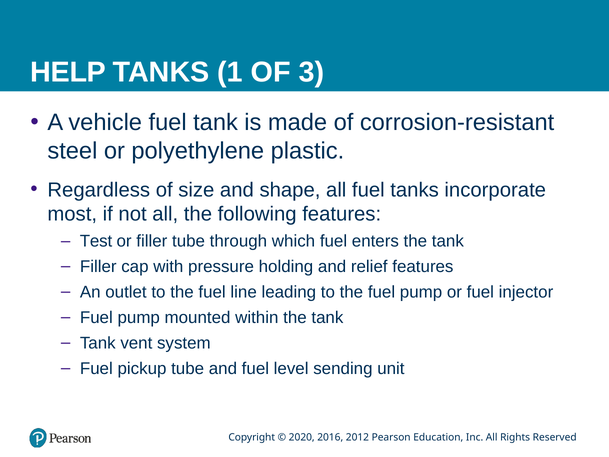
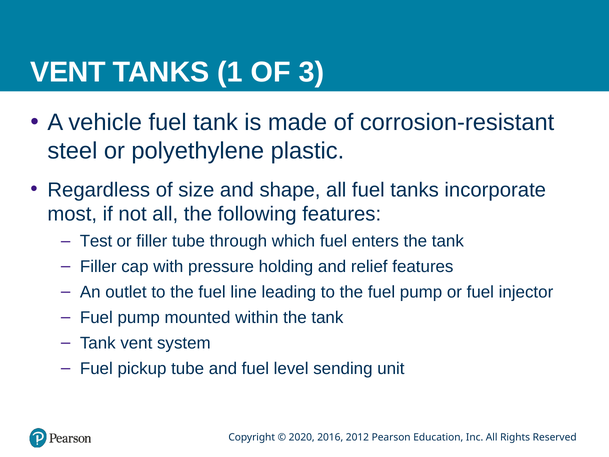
HELP: HELP -> VENT (68, 72)
